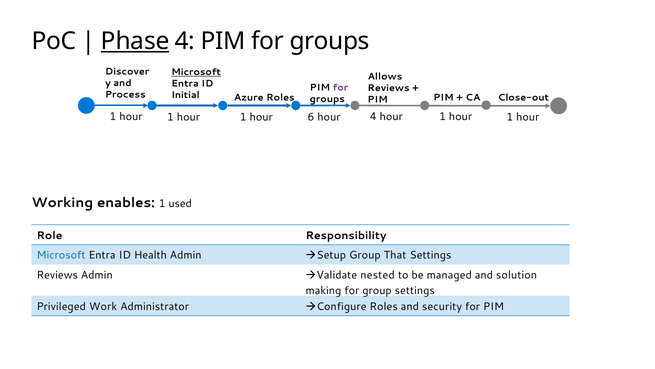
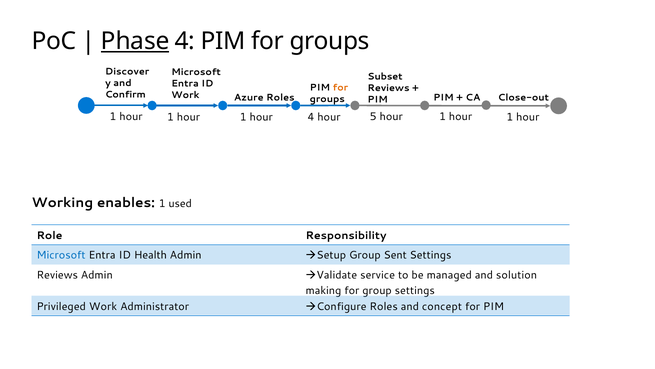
Microsoft underline: present -> none (196, 72)
Allows: Allows -> Subset (385, 77)
for colour: purple -> orange (340, 88)
Process: Process -> Confirm (125, 94)
Initial: Initial -> Work (185, 95)
hour 6: 6 -> 4 (311, 117)
hour 4: 4 -> 5 (373, 117)
That: That -> Sent (395, 255)
nested: nested -> service (378, 275)
security: security -> concept (442, 306)
